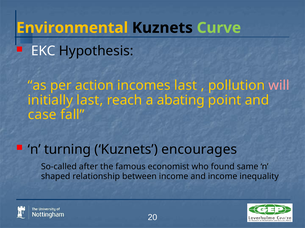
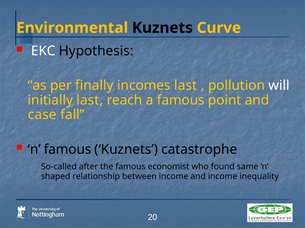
Curve colour: light green -> yellow (219, 28)
action: action -> finally (94, 86)
will colour: pink -> white (279, 86)
a abating: abating -> famous (181, 100)
n turning: turning -> famous (68, 150)
encourages: encourages -> catastrophe (199, 150)
